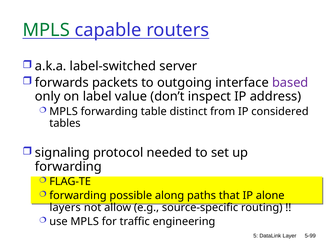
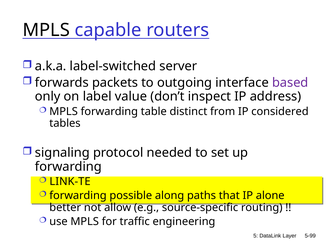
MPLS colour: green -> black (46, 30)
FLAG-TE: FLAG-TE -> LINK-TE (70, 182)
layers: layers -> better (65, 208)
